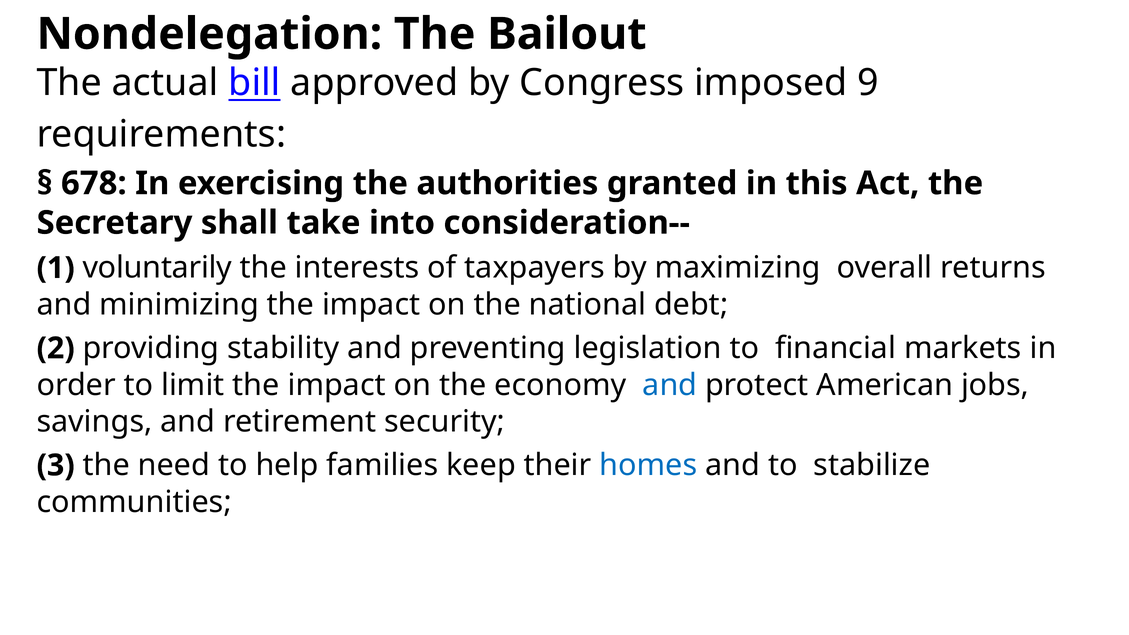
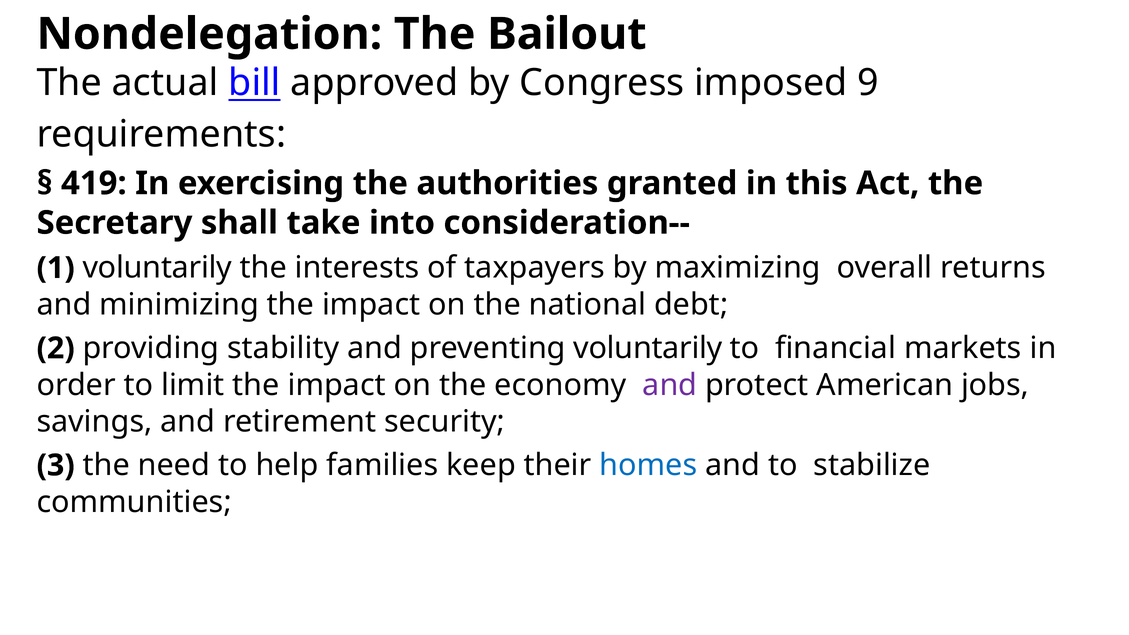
678: 678 -> 419 (94, 183)
preventing legislation: legislation -> voluntarily (648, 348)
and colour: blue -> purple (670, 385)
